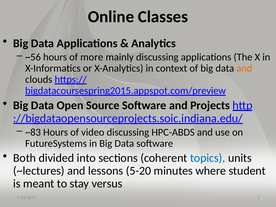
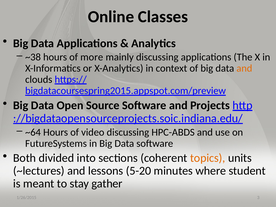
~56: ~56 -> ~38 (33, 57)
~83: ~83 -> ~64 (33, 132)
topics colour: blue -> orange (208, 158)
versus: versus -> gather (107, 184)
